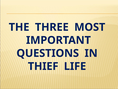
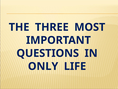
THIEF: THIEF -> ONLY (43, 66)
